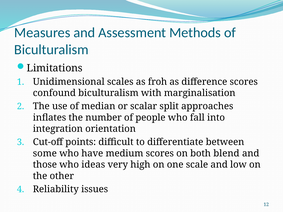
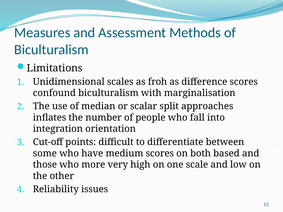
blend: blend -> based (226, 153)
ideas: ideas -> more (93, 165)
